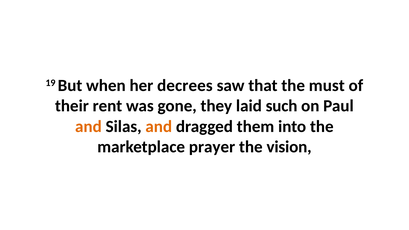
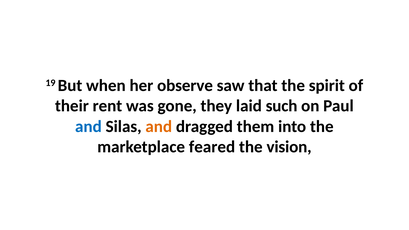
decrees: decrees -> observe (185, 86)
must: must -> spirit (327, 86)
and colour: orange -> blue (88, 126)
prayer: prayer -> feared (212, 147)
